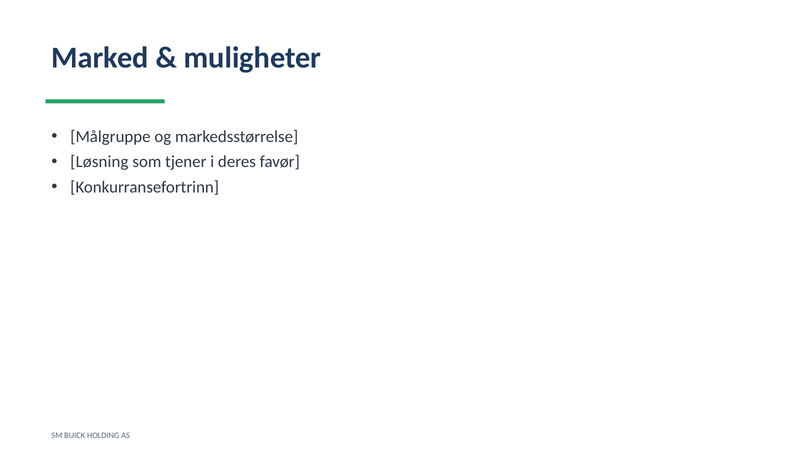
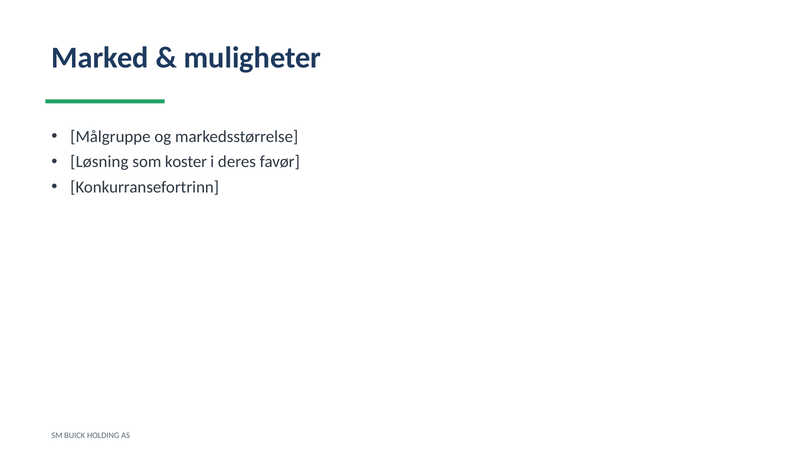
tjener: tjener -> koster (186, 162)
